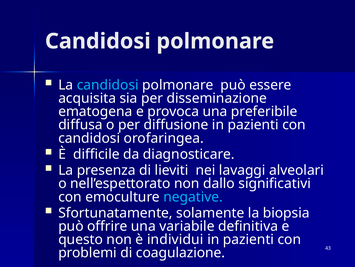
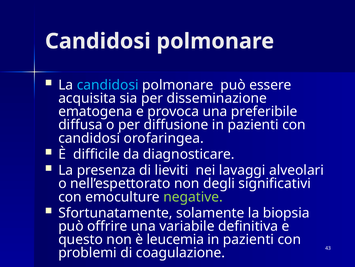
dallo: dallo -> degli (219, 183)
negative colour: light blue -> light green (193, 196)
individui: individui -> leucemia (175, 239)
